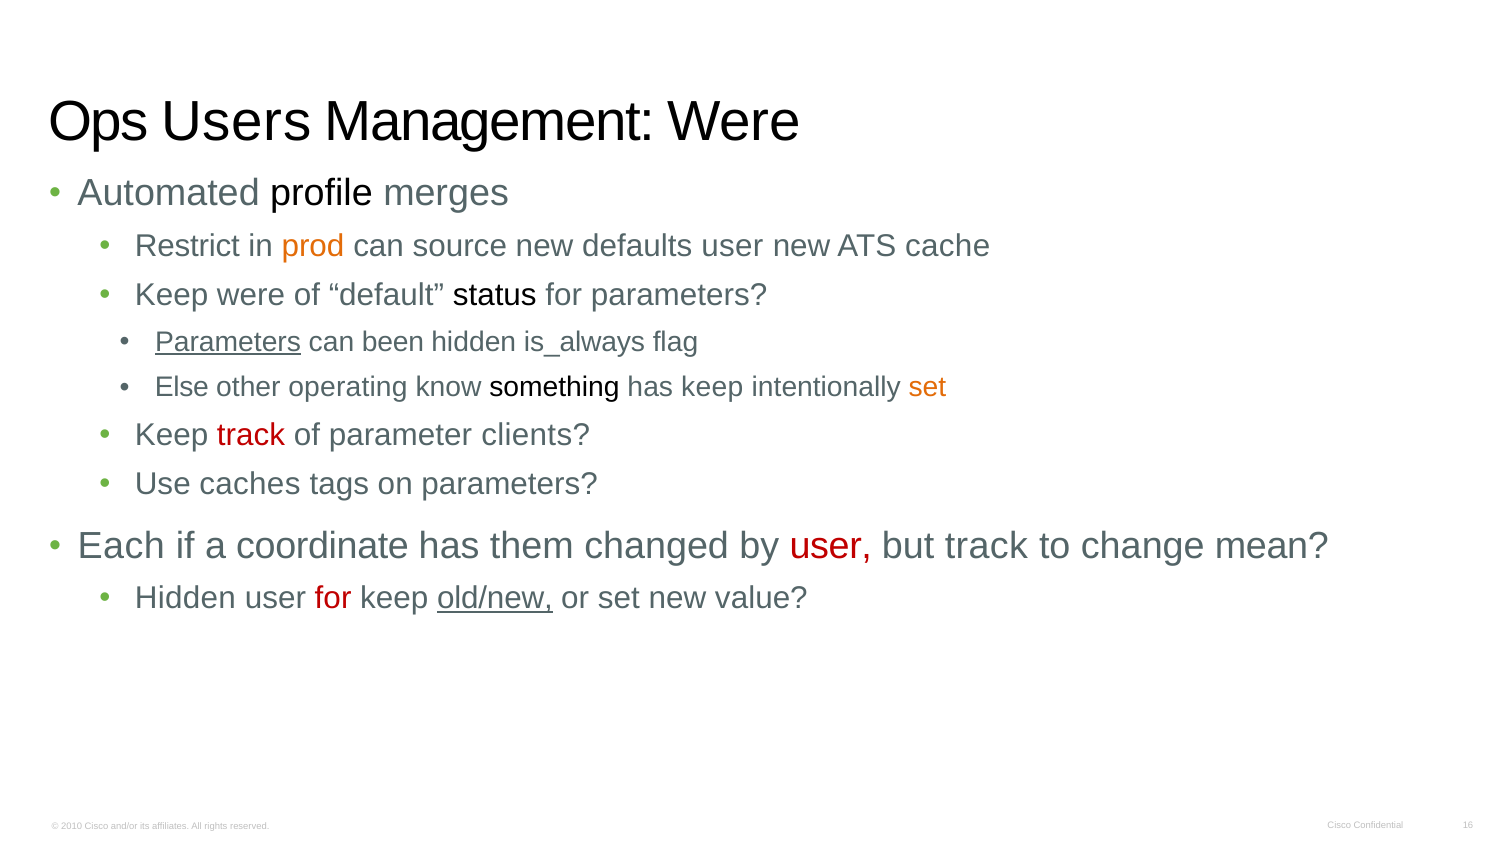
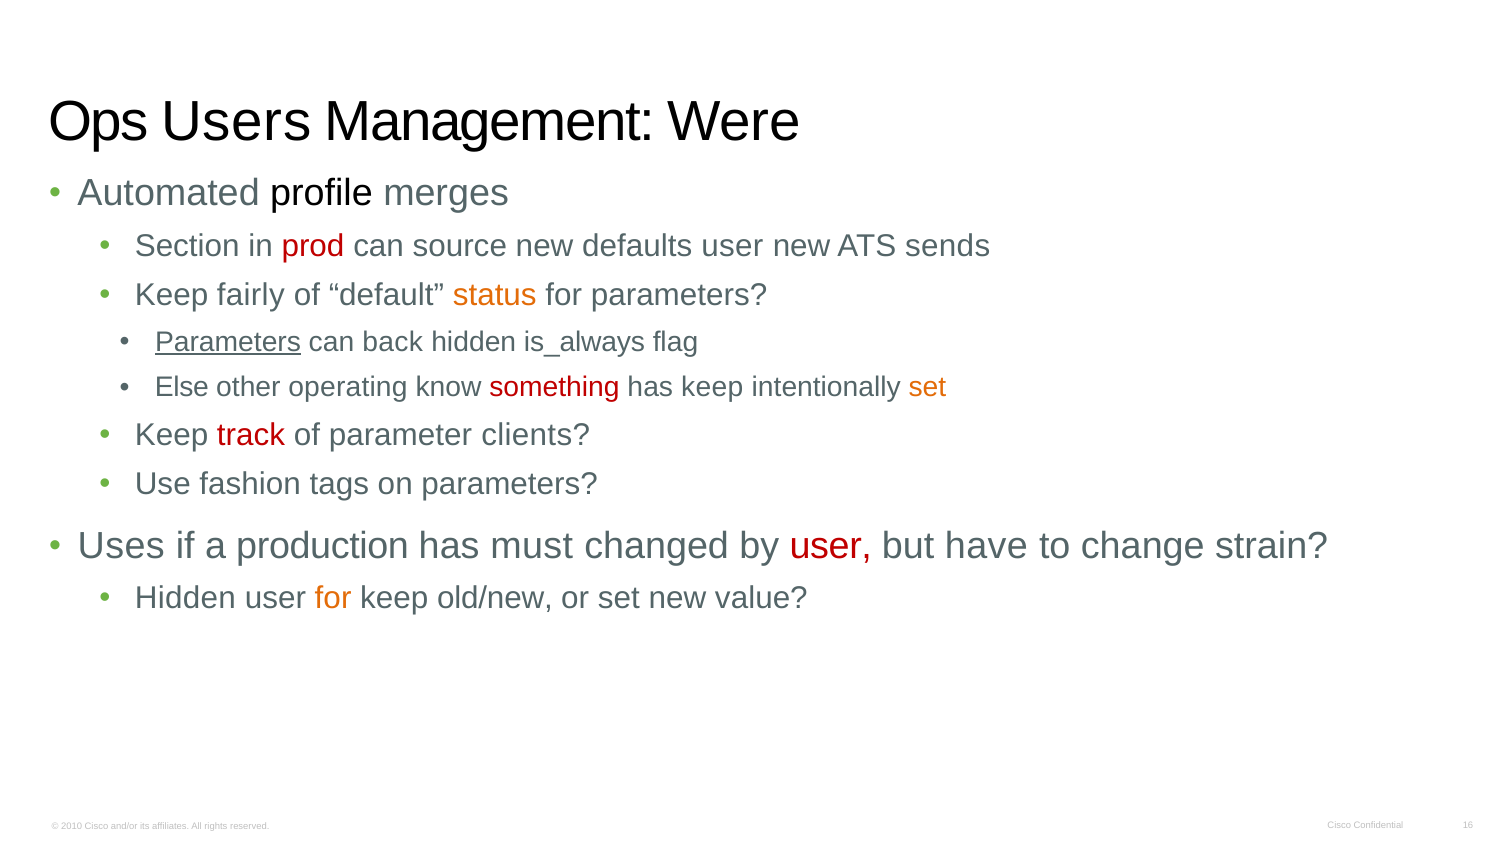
Restrict: Restrict -> Section (187, 246)
prod colour: orange -> red (313, 246)
cache: cache -> sends (948, 246)
Keep were: were -> fairly (251, 295)
status colour: black -> orange (495, 295)
been: been -> back (393, 342)
something colour: black -> red (554, 388)
caches: caches -> fashion (250, 484)
Each: Each -> Uses (121, 546)
coordinate: coordinate -> production (323, 546)
them: them -> must (532, 546)
but track: track -> have (986, 546)
mean: mean -> strain (1272, 546)
for colour: red -> orange (333, 599)
old/new underline: present -> none (495, 599)
